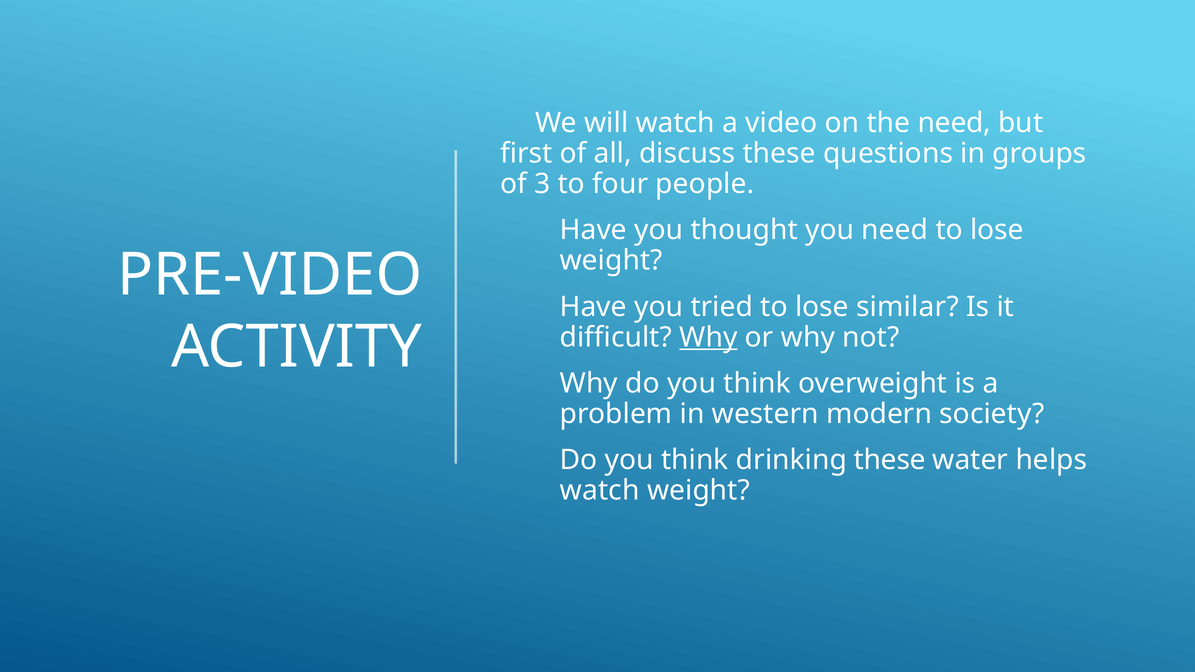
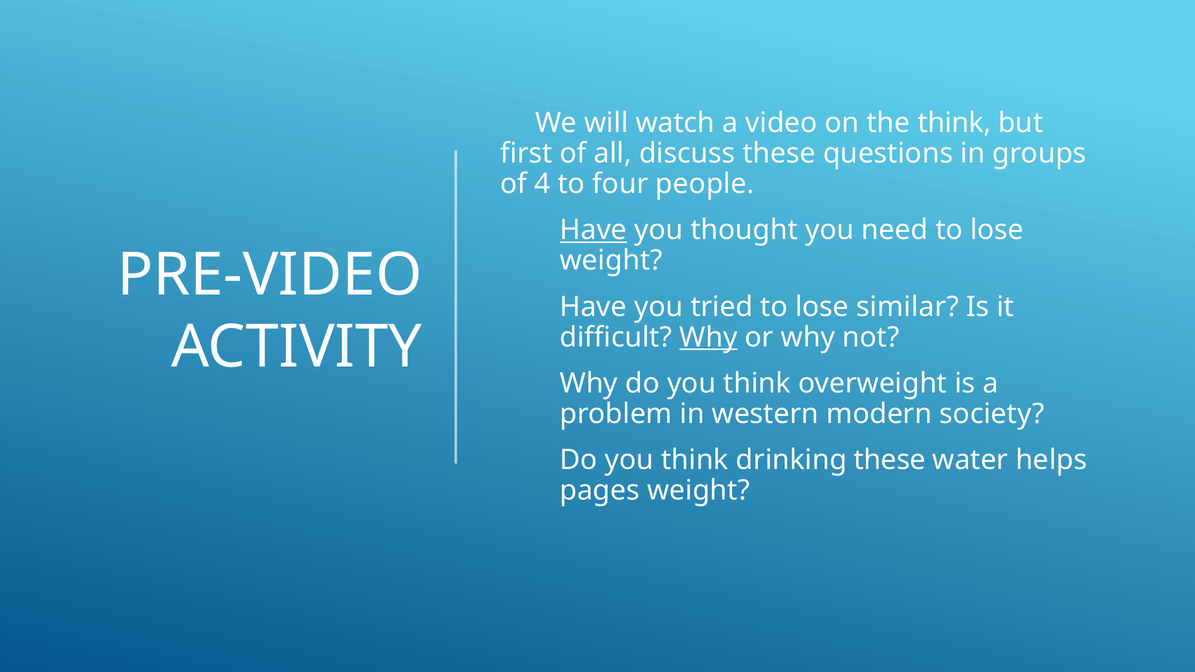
the need: need -> think (954, 123)
3: 3 -> 4 (542, 184)
Have underline: none -> present (593, 230)
watch: watch -> pages (600, 491)
